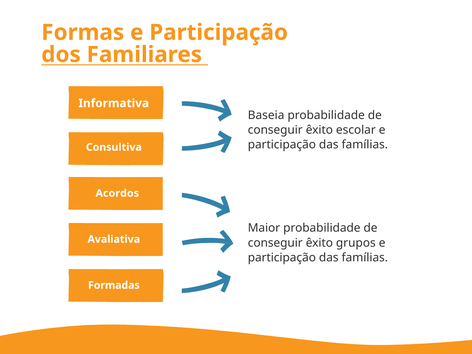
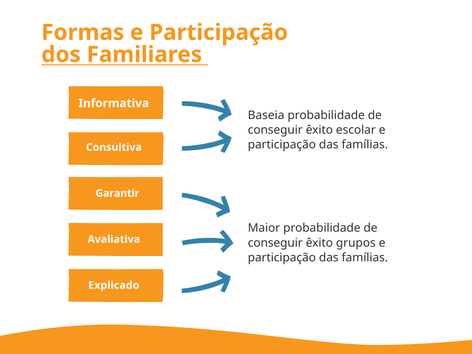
Acordos: Acordos -> Garantir (117, 193)
Formadas: Formadas -> Explicado (114, 285)
